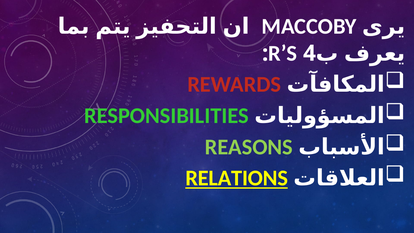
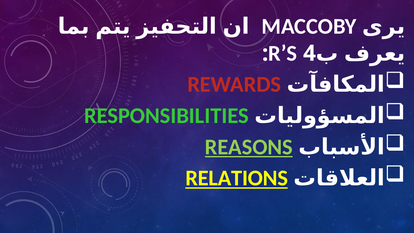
REASONS underline: none -> present (249, 147)
